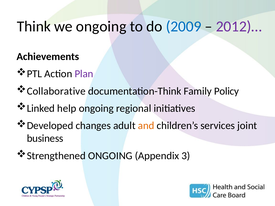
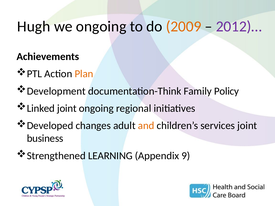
Think: Think -> Hugh (34, 27)
2009 colour: blue -> orange (184, 27)
Plan colour: purple -> orange (84, 74)
Collaborative: Collaborative -> Development (56, 91)
Linked help: help -> joint (67, 109)
Strengthened ONGOING: ONGOING -> LEARNING (110, 156)
3: 3 -> 9 (186, 156)
